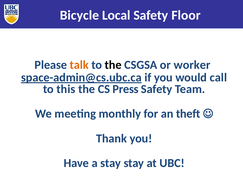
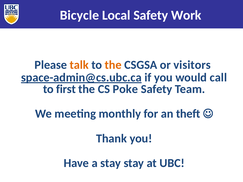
Floor: Floor -> Work (186, 15)
the colour: black -> orange (113, 65)
worker: worker -> visitors (192, 65)
this: this -> first (66, 89)
Press: Press -> Poke (125, 89)
